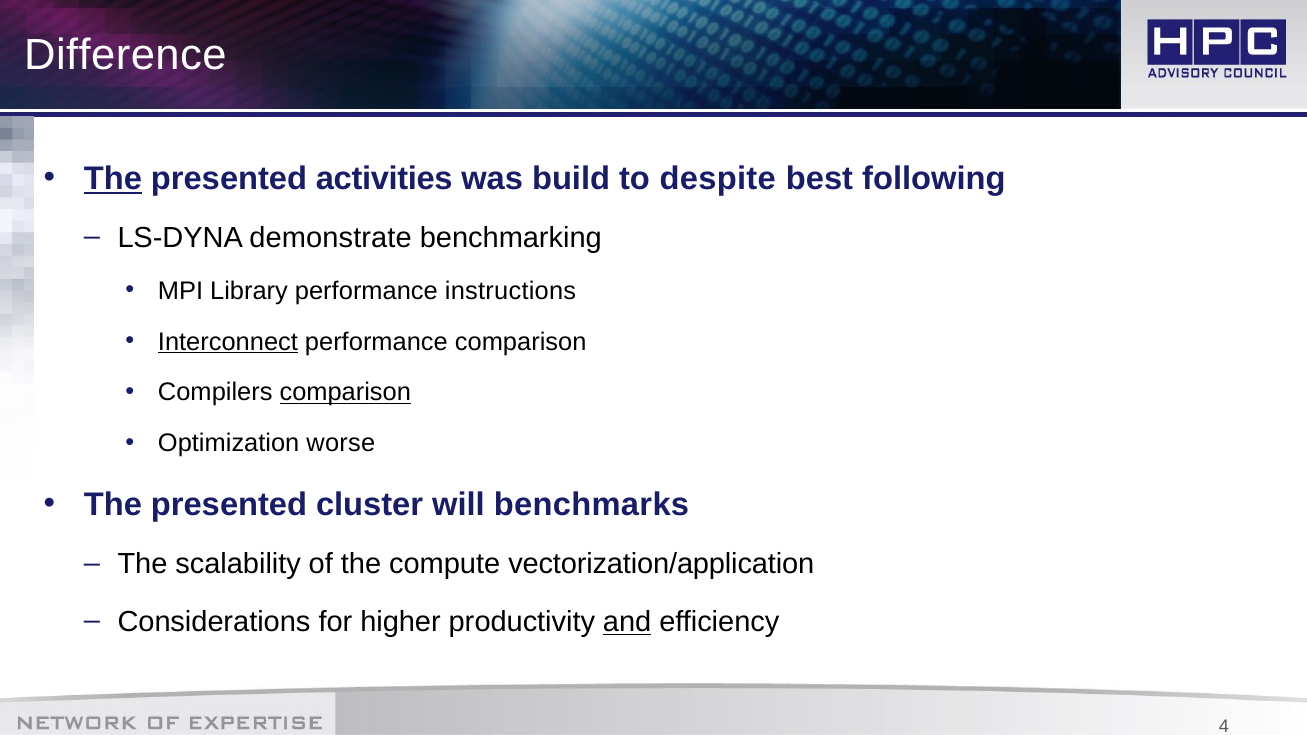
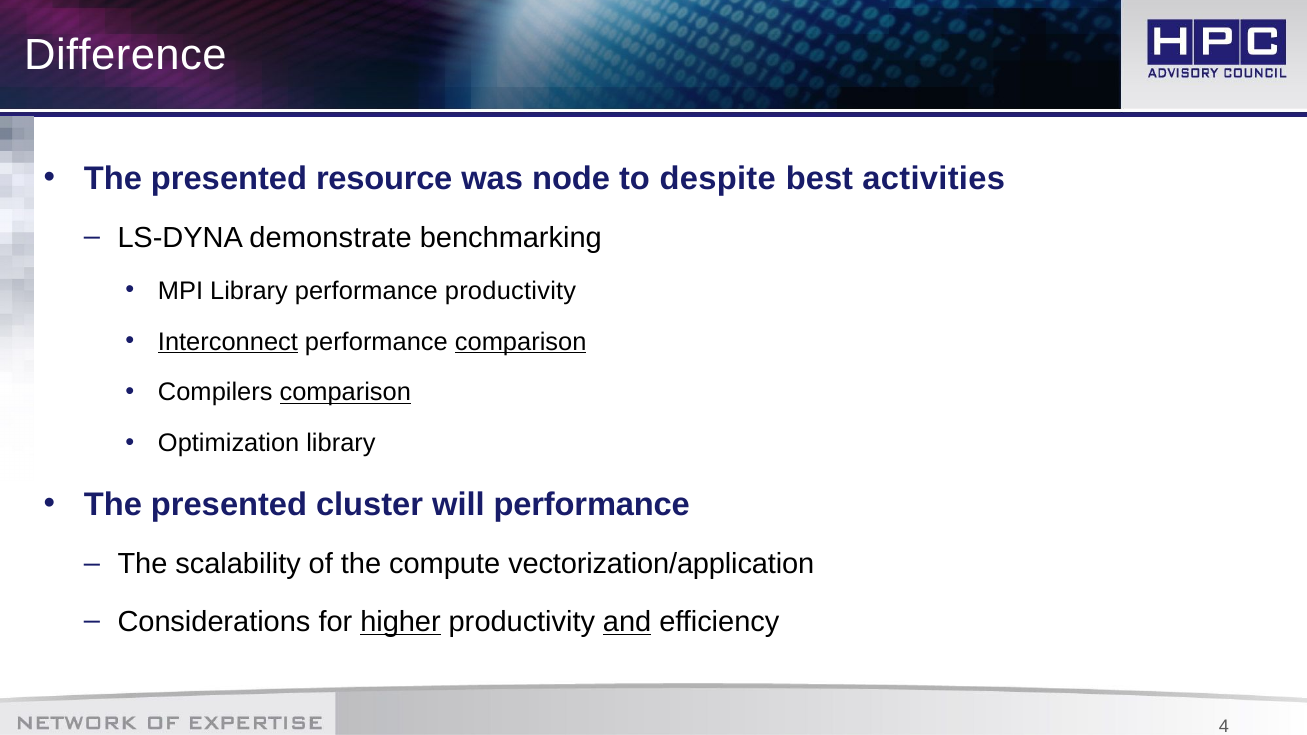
The underline: present -> none (113, 179)
activities: activities -> resource (384, 179)
build: build -> node (571, 179)
following: following -> activities (934, 179)
performance instructions: instructions -> productivity (511, 291)
comparison underline: none -> present (521, 342)
Optimization worse: worse -> library (341, 443)
will benchmarks: benchmarks -> performance (592, 505)
higher underline: none -> present (400, 622)
